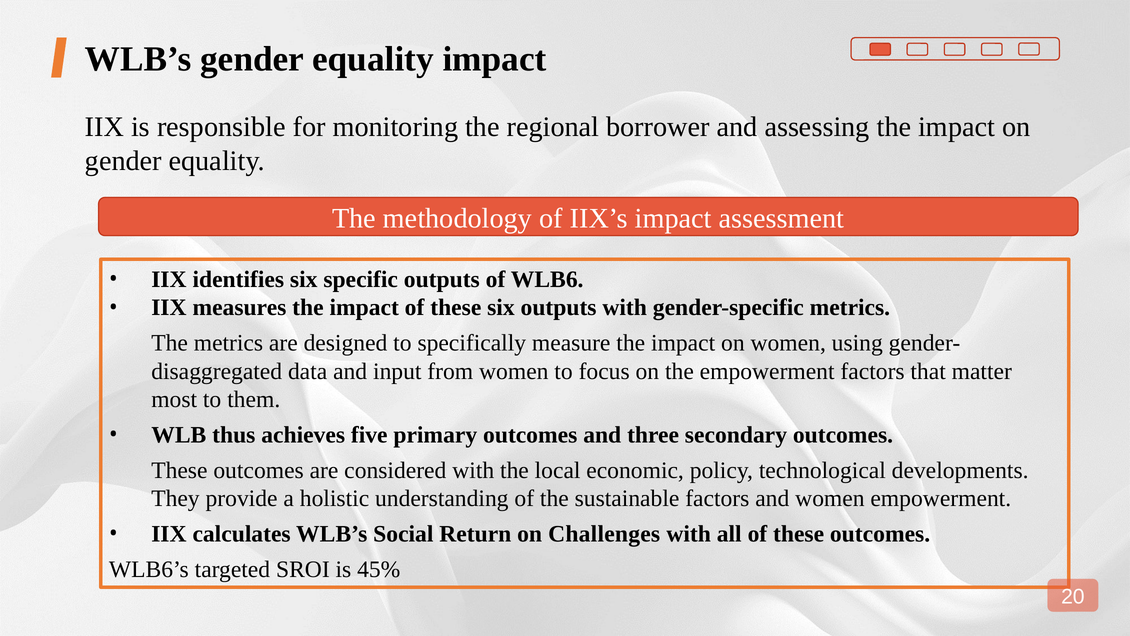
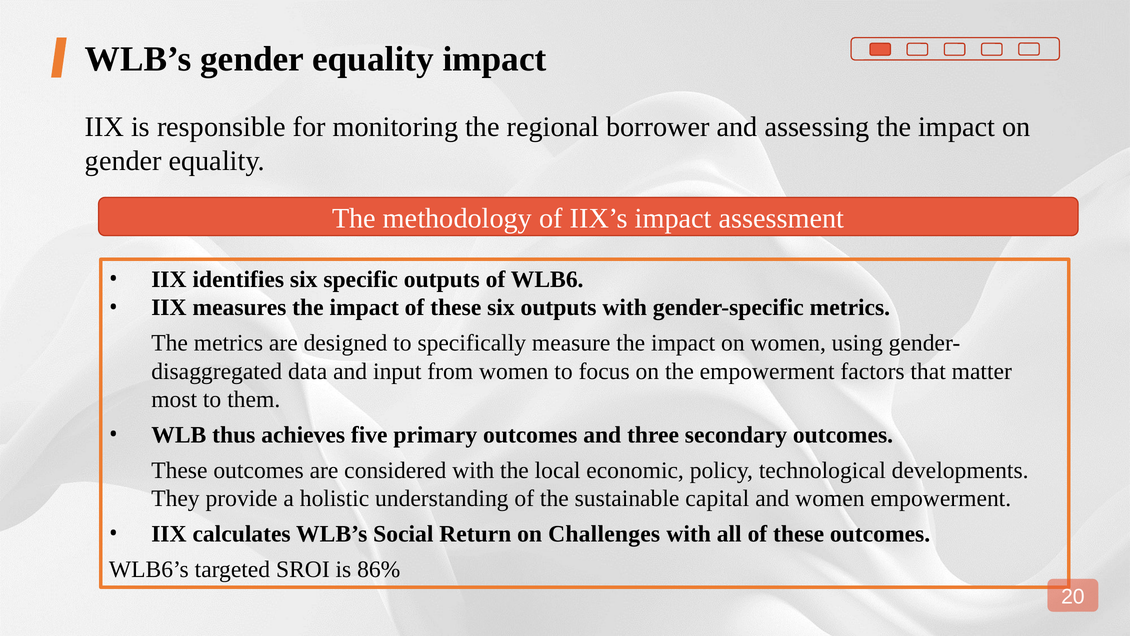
sustainable factors: factors -> capital (717, 498)
45%: 45% -> 86% (379, 569)
